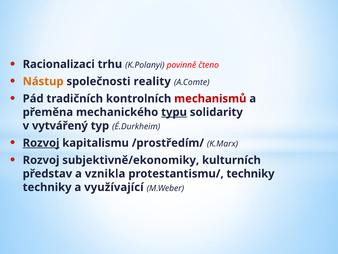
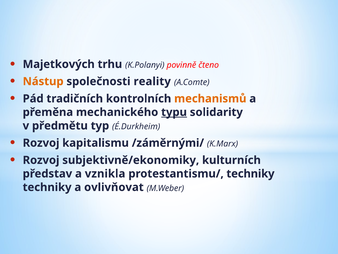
Racionalizaci: Racionalizaci -> Majetkových (59, 64)
mechanismů colour: red -> orange (210, 98)
vytvářený: vytvářený -> předmětu (60, 126)
Rozvoj underline: present -> none (41, 143)
/prostředím/: /prostředím/ -> /záměrnými/ (168, 143)
využívající: využívající -> ovlivňovat (114, 187)
